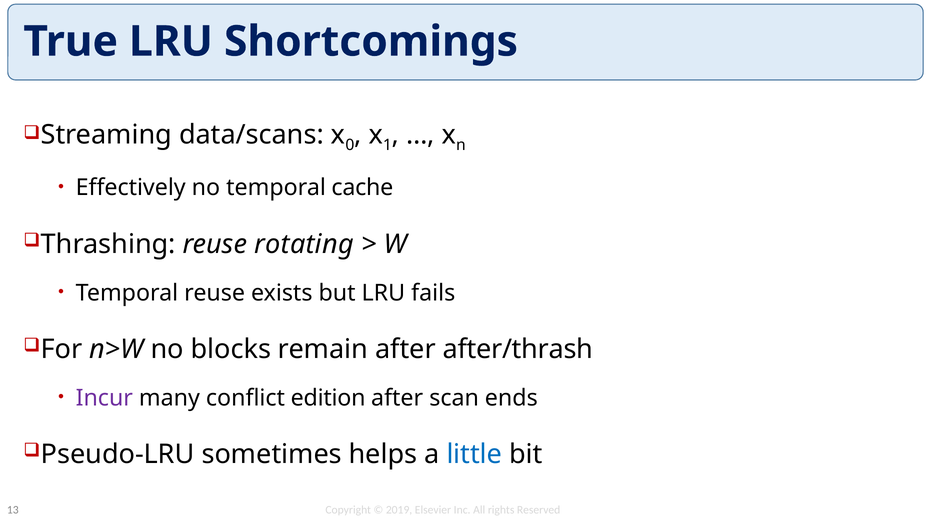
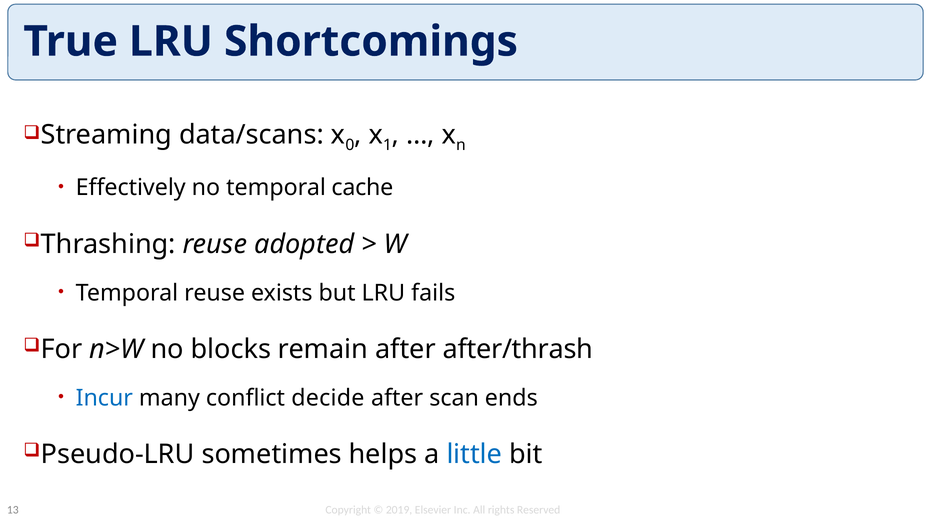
rotating: rotating -> adopted (304, 244)
Incur colour: purple -> blue (104, 398)
edition: edition -> decide (328, 398)
